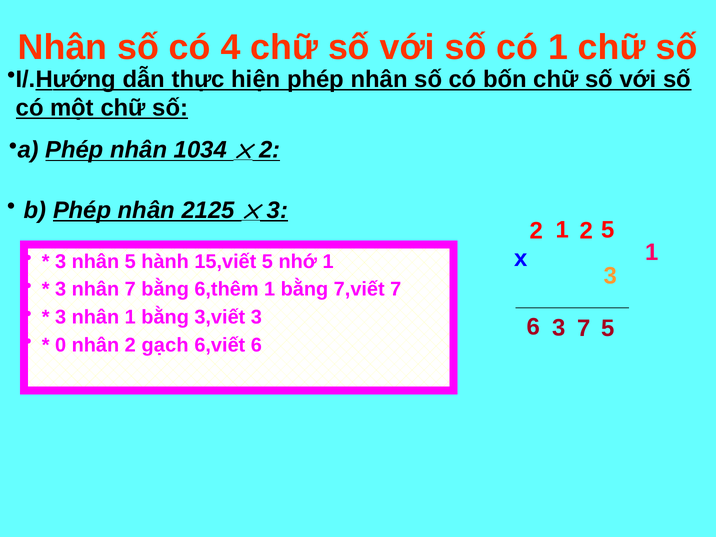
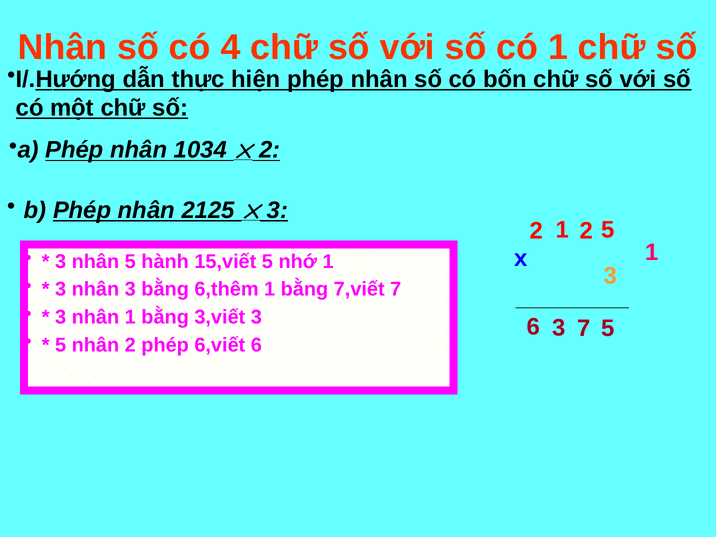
nhân 7: 7 -> 3 (130, 289)
0: 0 -> 5 (61, 345)
2 gạch: gạch -> phép (165, 345)
